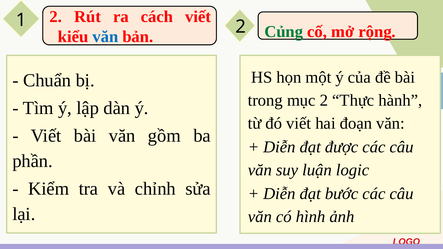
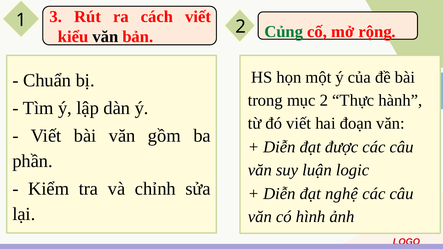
1 2: 2 -> 3 (56, 17)
văn colour: blue -> black (105, 37)
bước: bước -> nghệ (341, 194)
